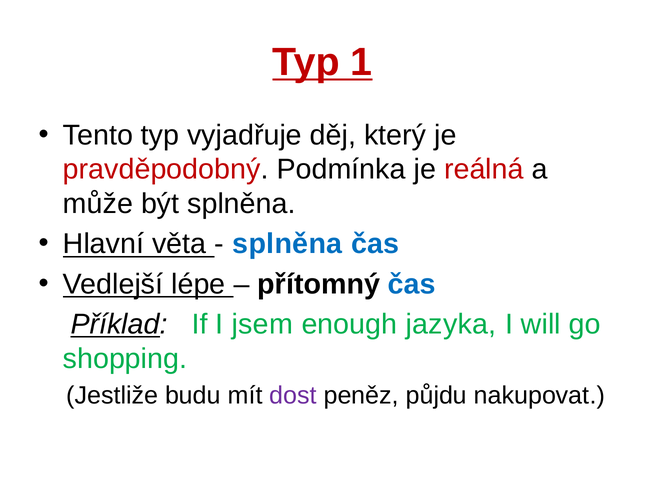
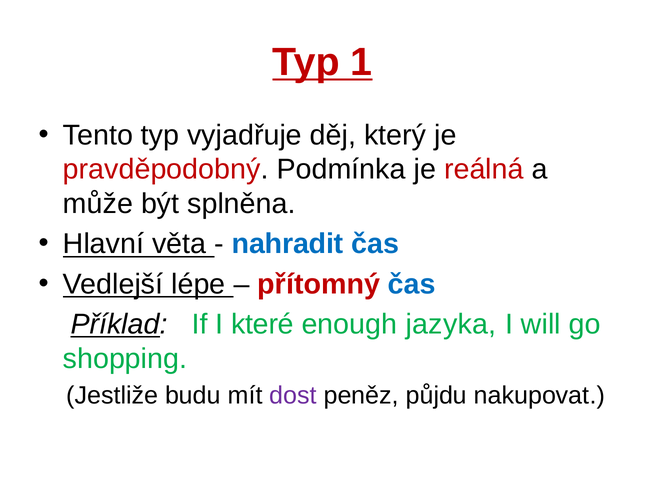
splněna: splněna -> nahradit (288, 244)
přítomný colour: black -> red (319, 285)
jsem: jsem -> které (263, 325)
